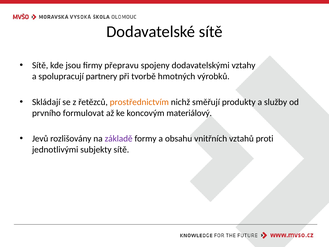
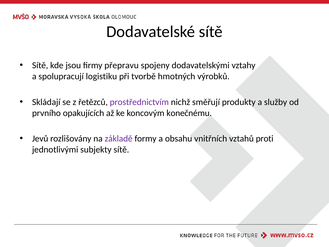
partnery: partnery -> logistiku (101, 76)
prostřednictvím colour: orange -> purple (139, 102)
formulovat: formulovat -> opakujících (84, 113)
materiálový: materiálový -> konečnému (189, 113)
